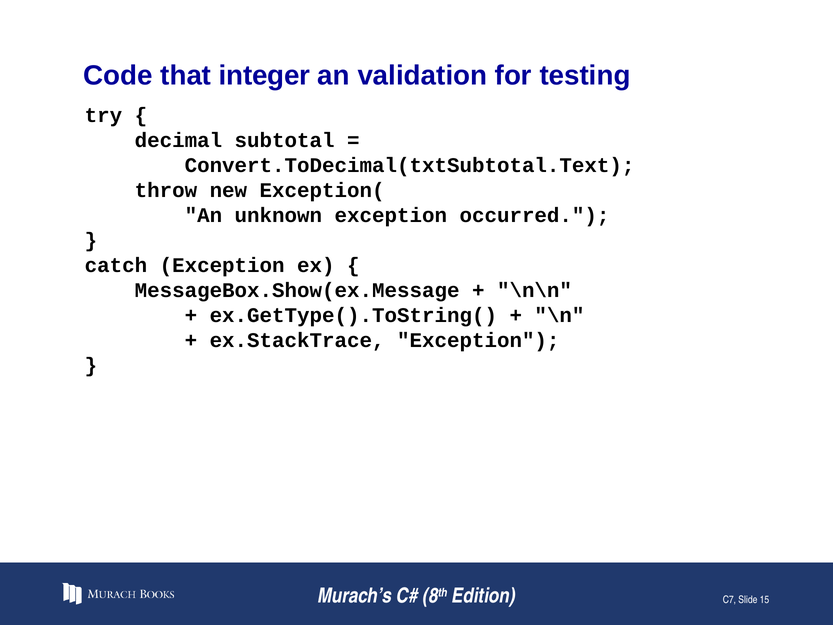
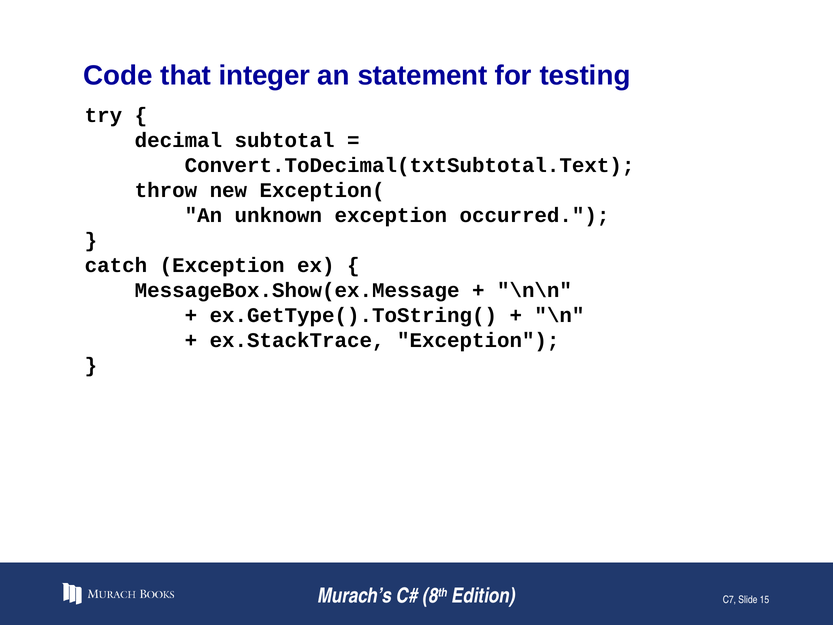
validation: validation -> statement (422, 76)
